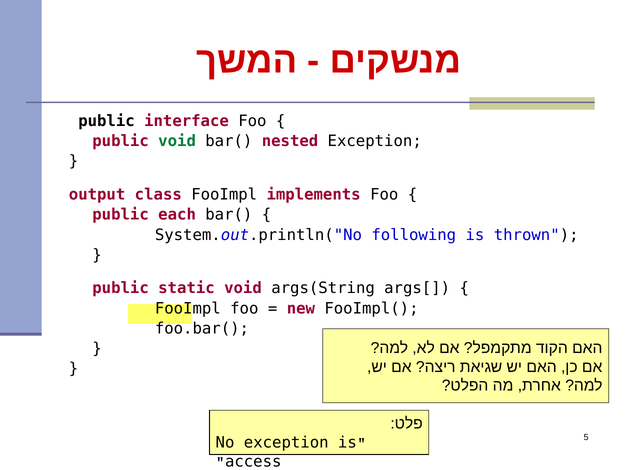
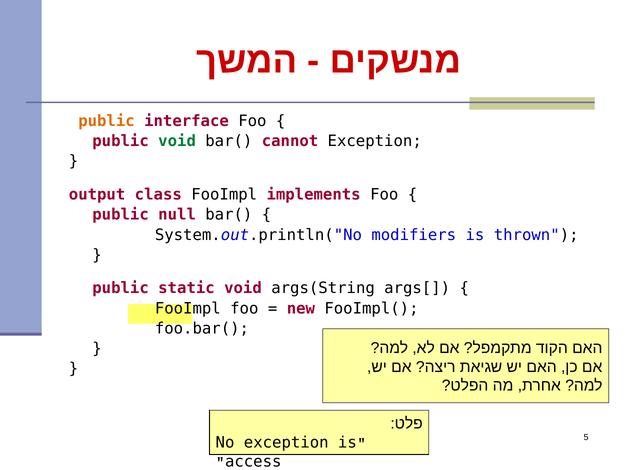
public colour: black -> orange (106, 121)
nested: nested -> cannot (290, 141)
each: each -> null (177, 215)
following: following -> modifiers (414, 235)
